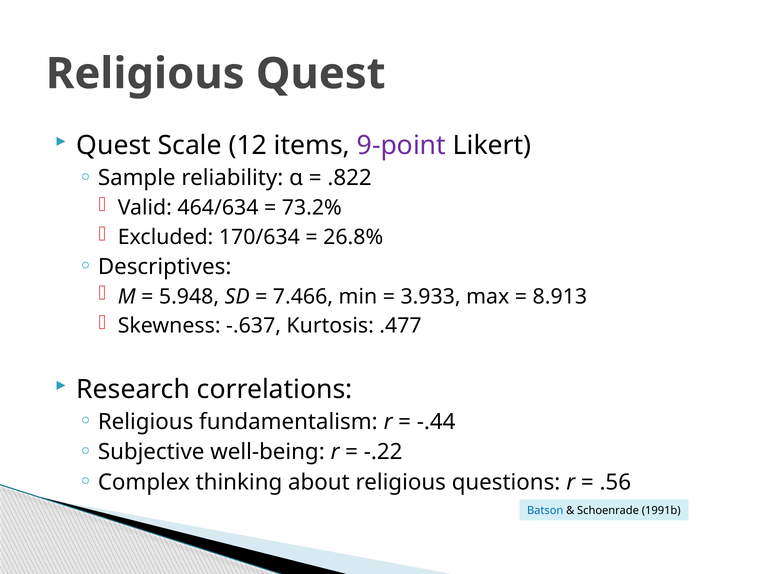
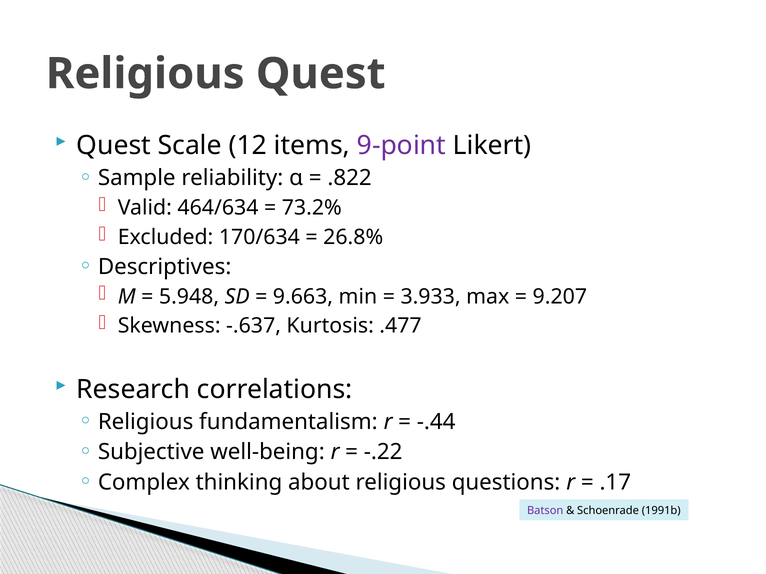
7.466: 7.466 -> 9.663 (303, 297)
8.913: 8.913 -> 9.207 (560, 297)
.56: .56 -> .17 (615, 483)
Batson colour: blue -> purple (545, 511)
